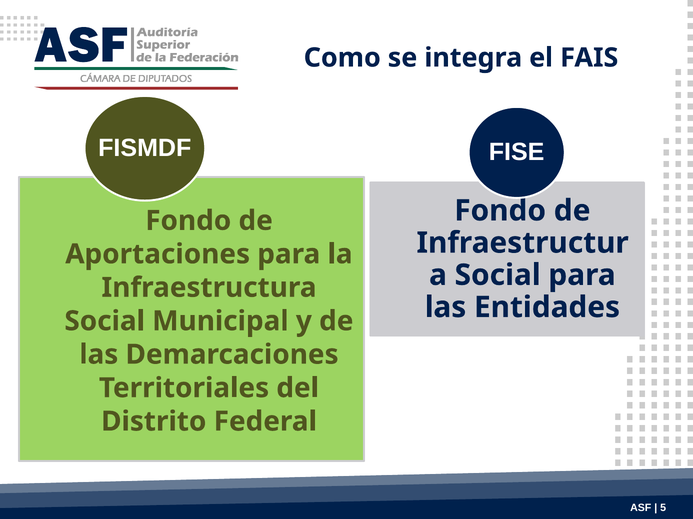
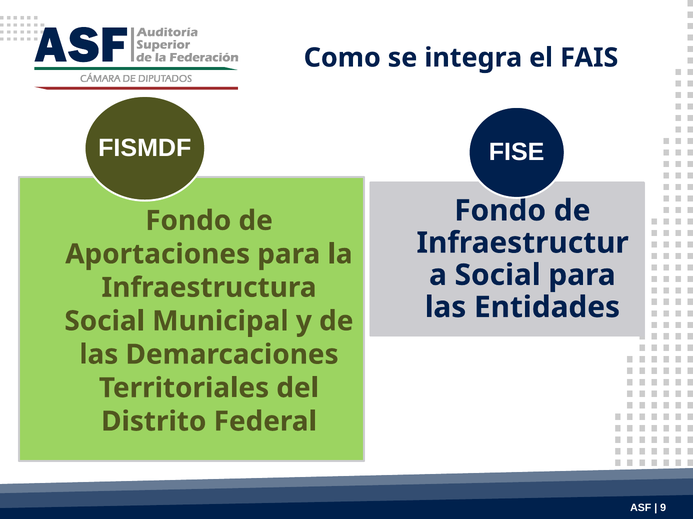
5: 5 -> 9 (663, 509)
